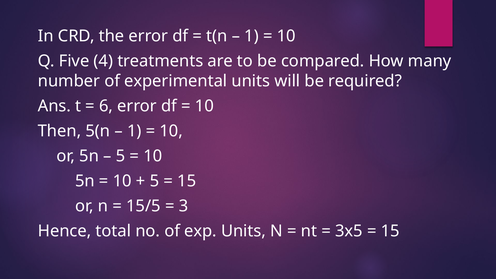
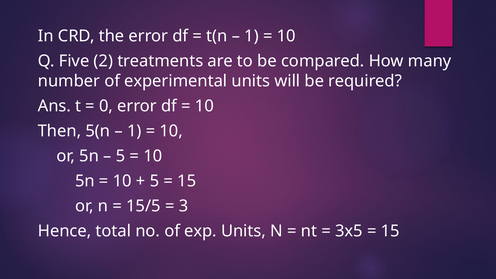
4: 4 -> 2 (103, 61)
6: 6 -> 0 (106, 106)
